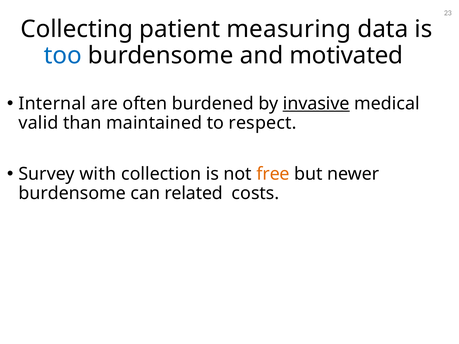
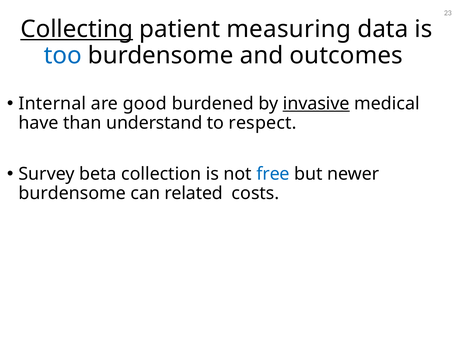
Collecting underline: none -> present (77, 29)
motivated: motivated -> outcomes (346, 55)
often: often -> good (145, 104)
valid: valid -> have (39, 123)
maintained: maintained -> understand (154, 123)
with: with -> beta (98, 174)
free colour: orange -> blue (273, 174)
